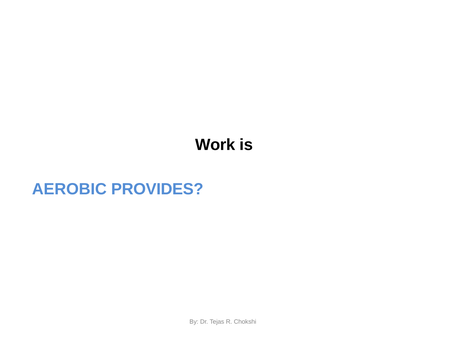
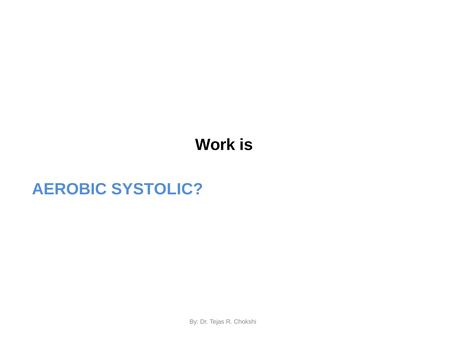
PROVIDES: PROVIDES -> SYSTOLIC (157, 189)
